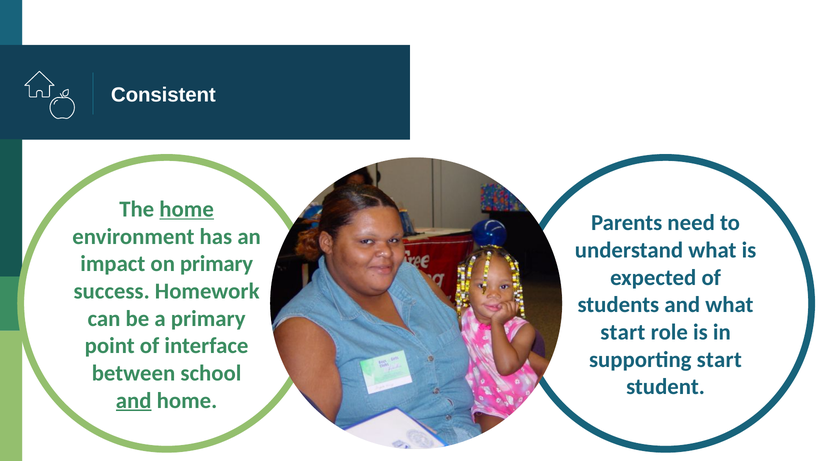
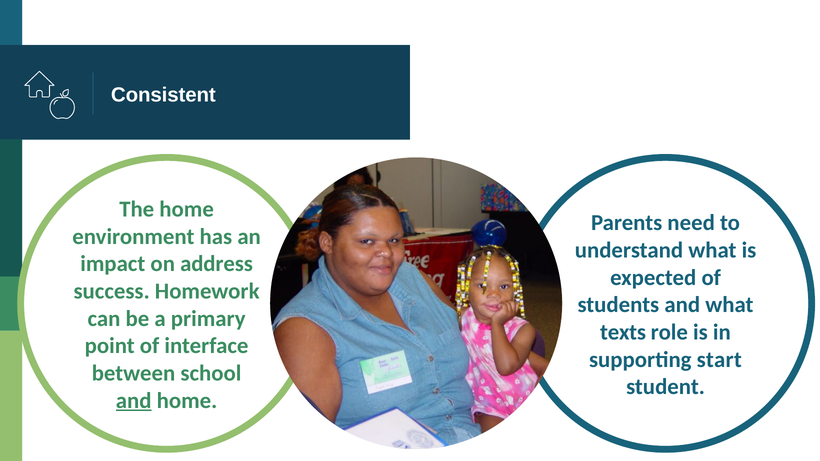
home underline: present -> none (187, 209)
on primary: primary -> address (216, 264)
start: start -> texts (623, 332)
